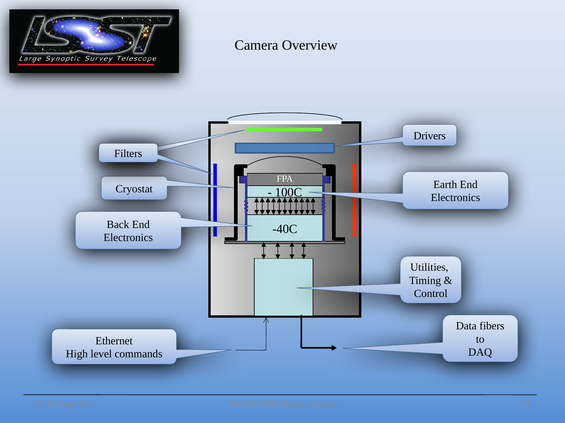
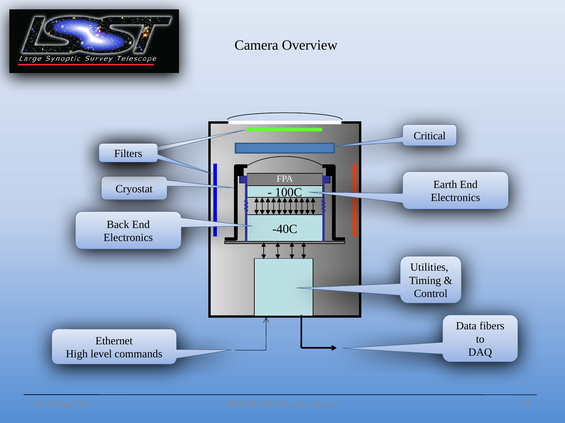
Drivers: Drivers -> Critical (430, 136)
